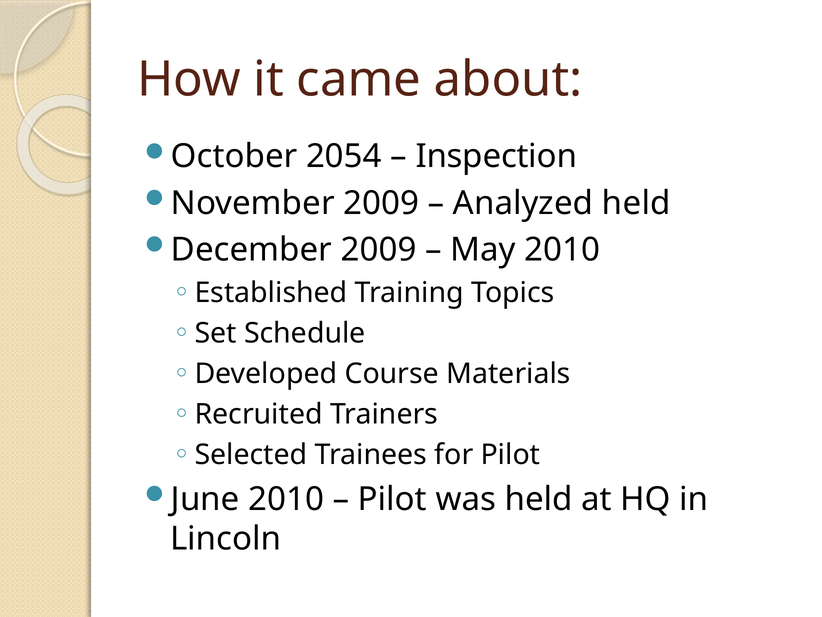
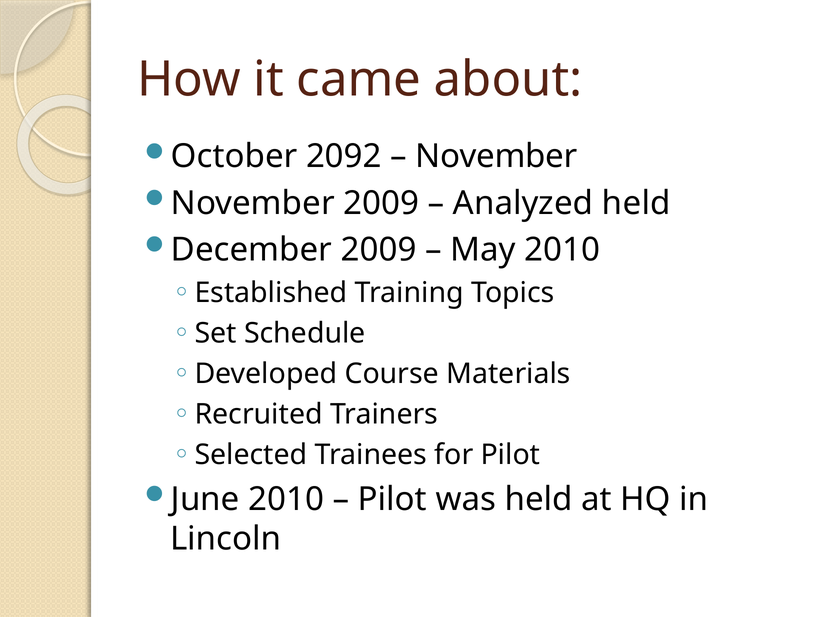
2054: 2054 -> 2092 (344, 156)
Inspection: Inspection -> November (496, 156)
